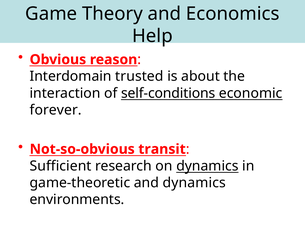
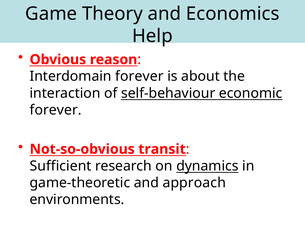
Interdomain trusted: trusted -> forever (139, 76)
self-conditions: self-conditions -> self-behaviour (168, 93)
and dynamics: dynamics -> approach (194, 183)
